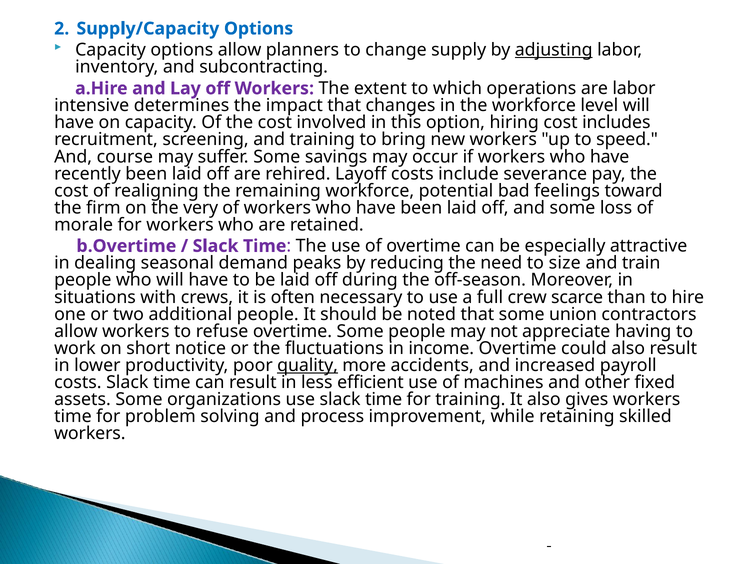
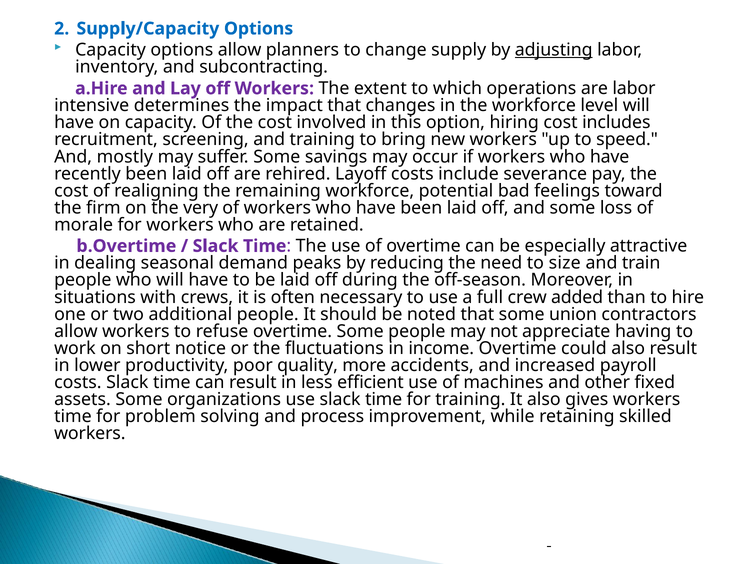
course: course -> mostly (125, 157)
scarce: scarce -> added (577, 297)
quality underline: present -> none (308, 365)
